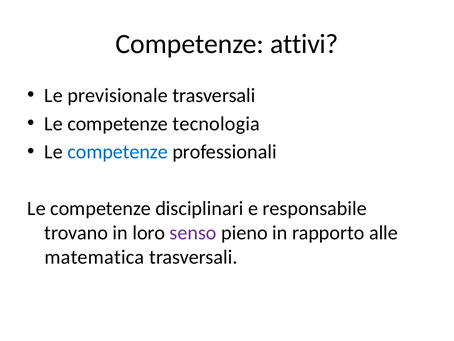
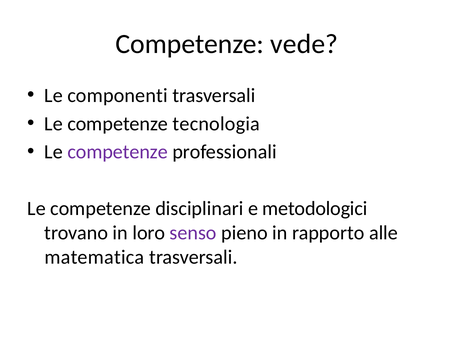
attivi: attivi -> vede (304, 44)
previsionale: previsionale -> componenti (118, 95)
competenze colour: blue -> purple (118, 152)
responsabile: responsabile -> metodologici (315, 208)
